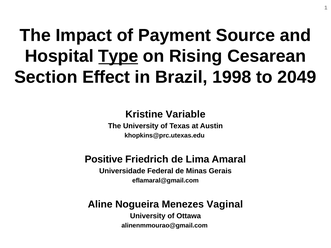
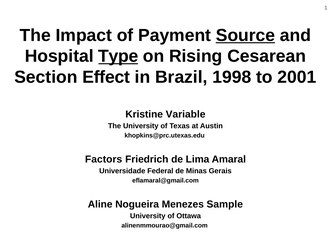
Source underline: none -> present (245, 35)
2049: 2049 -> 2001 (297, 77)
Positive: Positive -> Factors (104, 159)
Vaginal: Vaginal -> Sample (225, 204)
